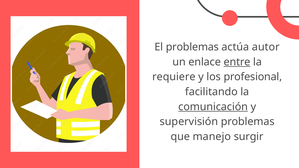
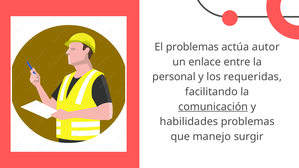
entre underline: present -> none (237, 62)
requiere: requiere -> personal (174, 77)
profesional: profesional -> requeridas (253, 77)
supervisión: supervisión -> habilidades (189, 122)
